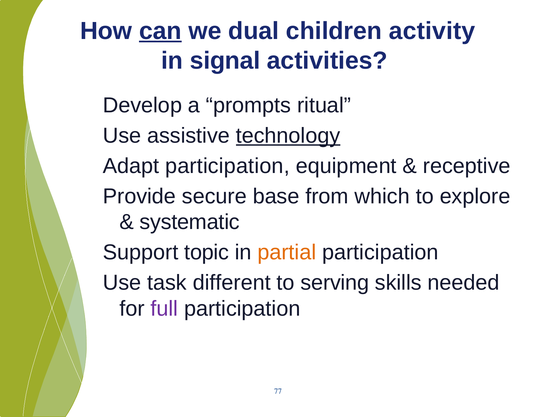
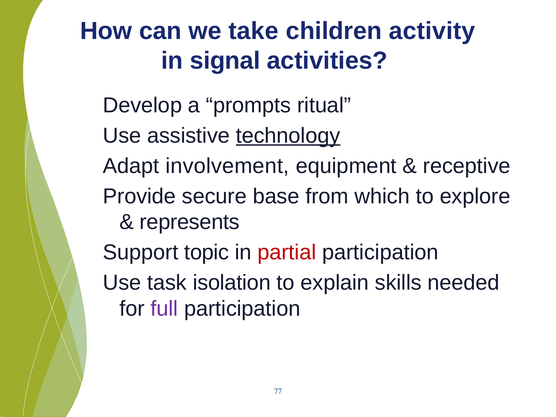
can underline: present -> none (160, 31)
dual: dual -> take (254, 31)
Adapt participation: participation -> involvement (227, 166)
systematic: systematic -> represents (190, 222)
partial colour: orange -> red (287, 252)
different: different -> isolation (232, 283)
serving: serving -> explain (335, 283)
